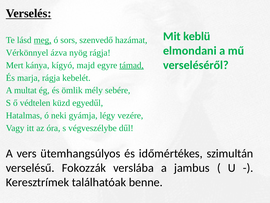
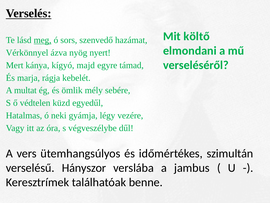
keblü: keblü -> költő (197, 36)
nyög rágja: rágja -> nyert (100, 53)
támad underline: present -> none (132, 65)
Fokozzák: Fokozzák -> Hányszor (84, 168)
